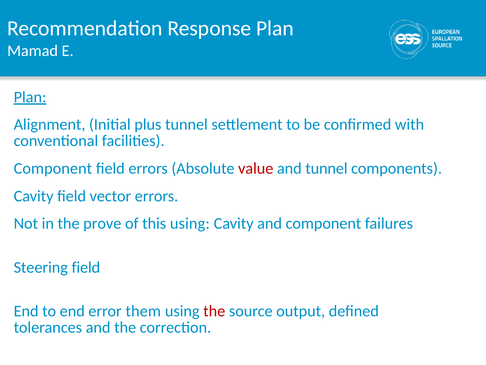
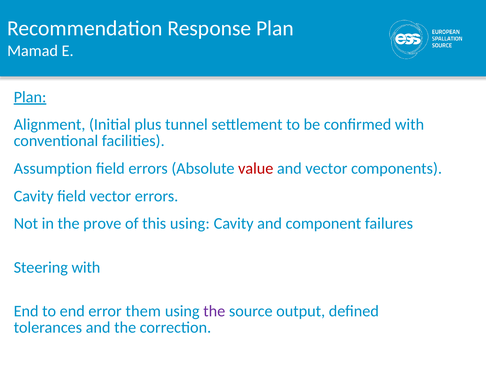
Component: Component -> Assumption (53, 168)
and tunnel: tunnel -> vector (326, 168)
Steering field: field -> with (86, 267)
the colour: red -> purple (214, 311)
